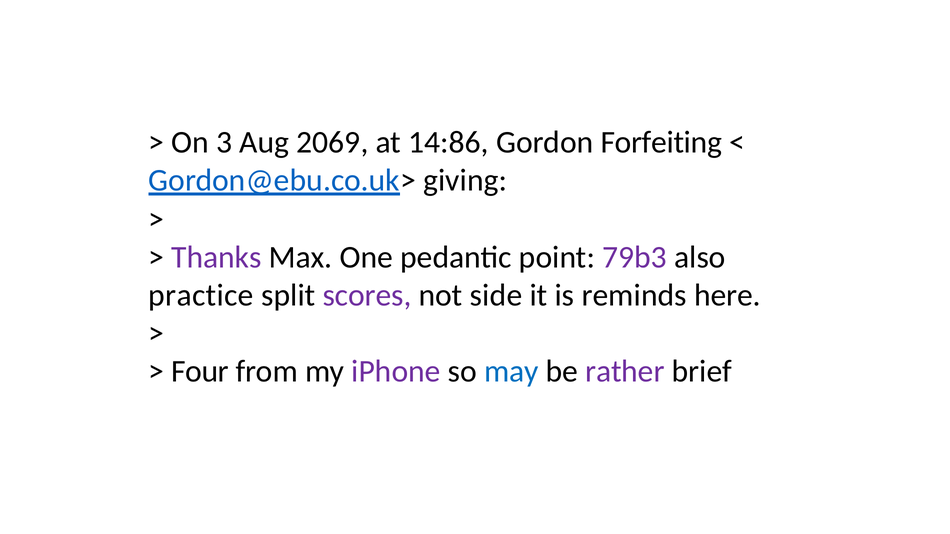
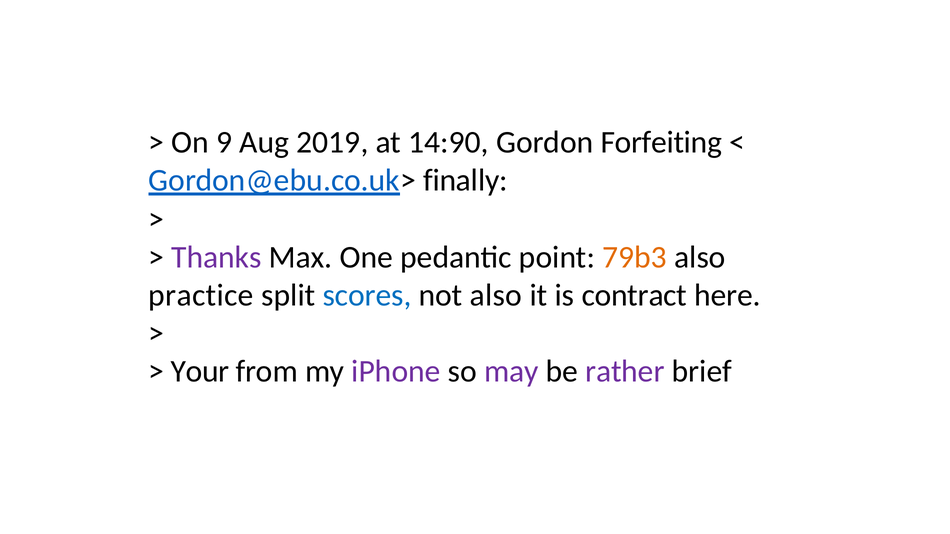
3: 3 -> 9 (224, 143)
2069: 2069 -> 2019 (332, 143)
14:86: 14:86 -> 14:90 (449, 143)
giving: giving -> finally (465, 181)
79b3 colour: purple -> orange (635, 257)
scores colour: purple -> blue (367, 295)
not side: side -> also (496, 295)
reminds: reminds -> contract (634, 295)
Four: Four -> Your (200, 371)
may colour: blue -> purple (511, 371)
